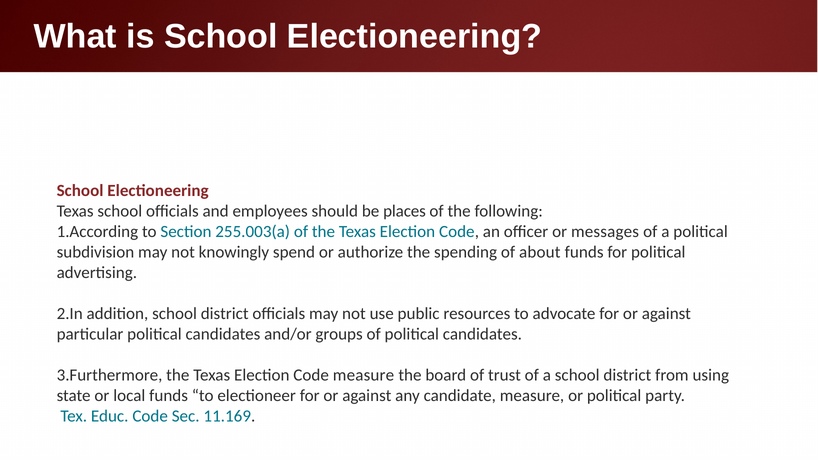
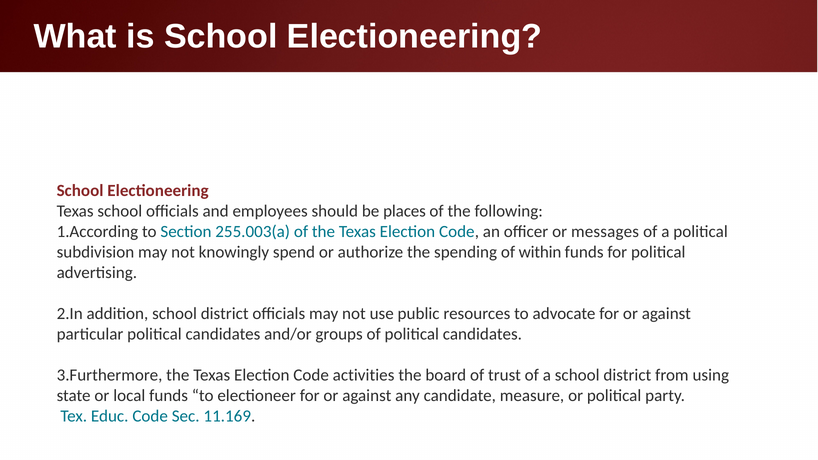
about: about -> within (540, 252)
Code measure: measure -> activities (364, 375)
